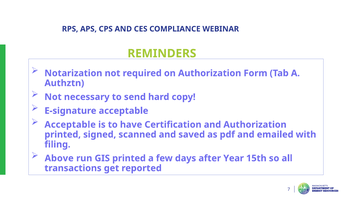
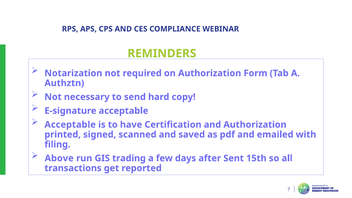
GIS printed: printed -> trading (129, 158)
Year: Year -> Sent (234, 158)
